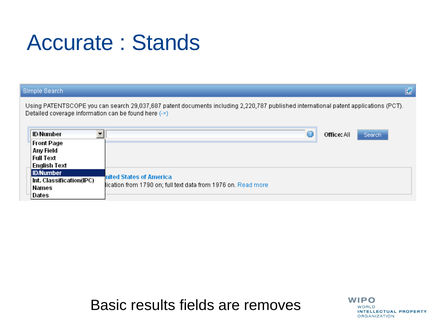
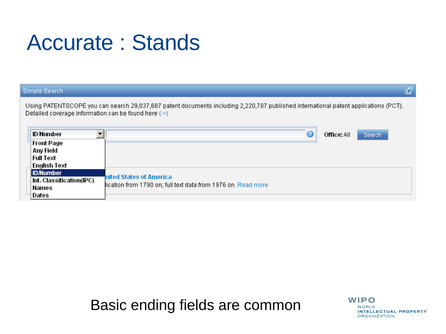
results: results -> ending (153, 306)
removes: removes -> common (272, 306)
